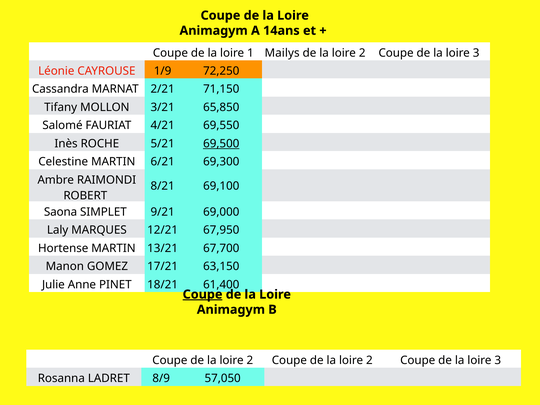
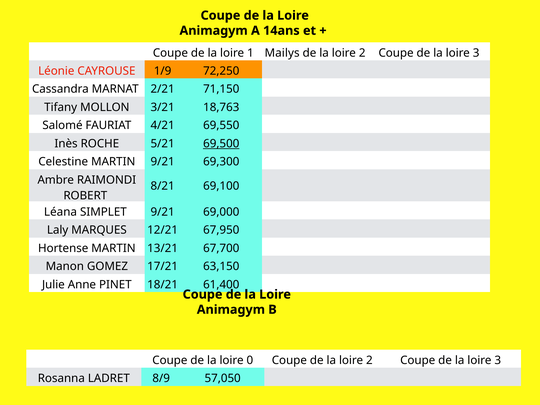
65,850: 65,850 -> 18,763 (221, 107)
MARTIN 6/21: 6/21 -> 9/21 (163, 162)
Saona: Saona -> Léana (60, 212)
Coupe underline: present -> none (203, 294)
2: 2 -> 0 (250, 360)
